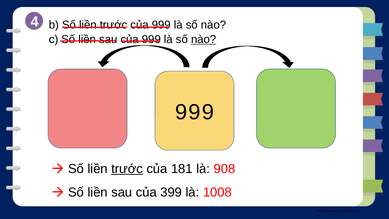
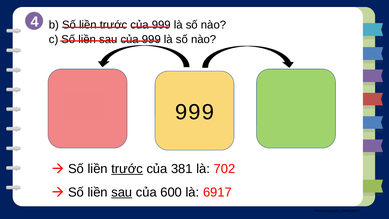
nào underline: present -> none (204, 39)
181: 181 -> 381 (182, 169)
908: 908 -> 702 (225, 169)
sau underline: none -> present (122, 192)
399: 399 -> 600 (171, 192)
1008: 1008 -> 6917 (217, 192)
